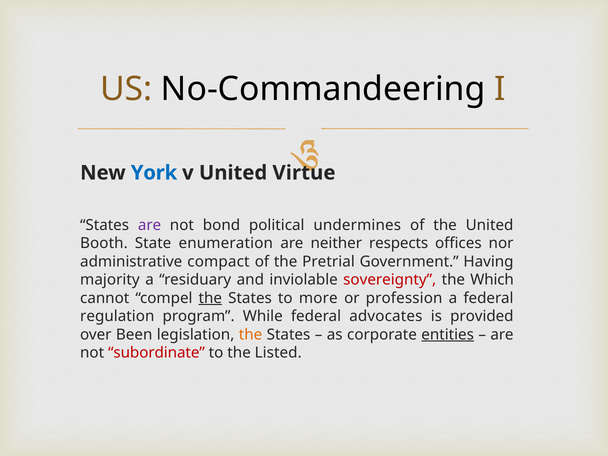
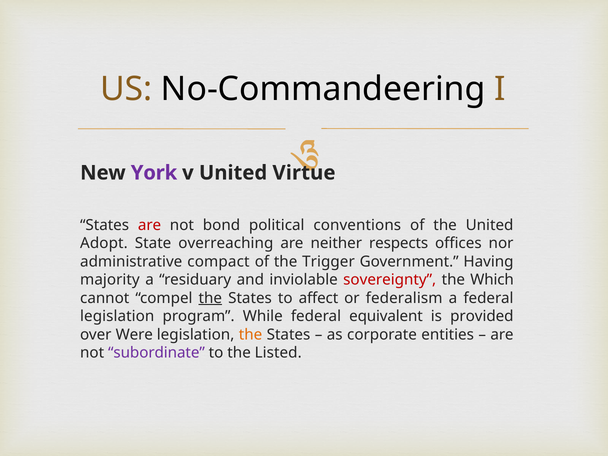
York colour: blue -> purple (154, 173)
are colour: purple -> red (150, 225)
undermines: undermines -> conventions (357, 225)
Booth: Booth -> Adopt (104, 243)
enumeration: enumeration -> overreaching (226, 243)
Pretrial: Pretrial -> Trigger (328, 262)
more: more -> affect (318, 298)
profession: profession -> federalism (404, 298)
regulation: regulation -> legislation (117, 316)
advocates: advocates -> equivalent (386, 316)
Been: Been -> Were (134, 335)
entities underline: present -> none (448, 335)
subordinate colour: red -> purple (156, 353)
